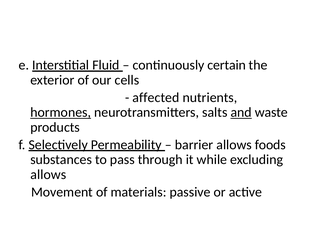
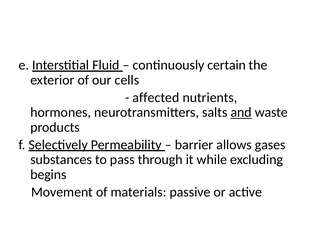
hormones underline: present -> none (61, 113)
foods: foods -> gases (270, 145)
allows: allows -> begins (48, 175)
